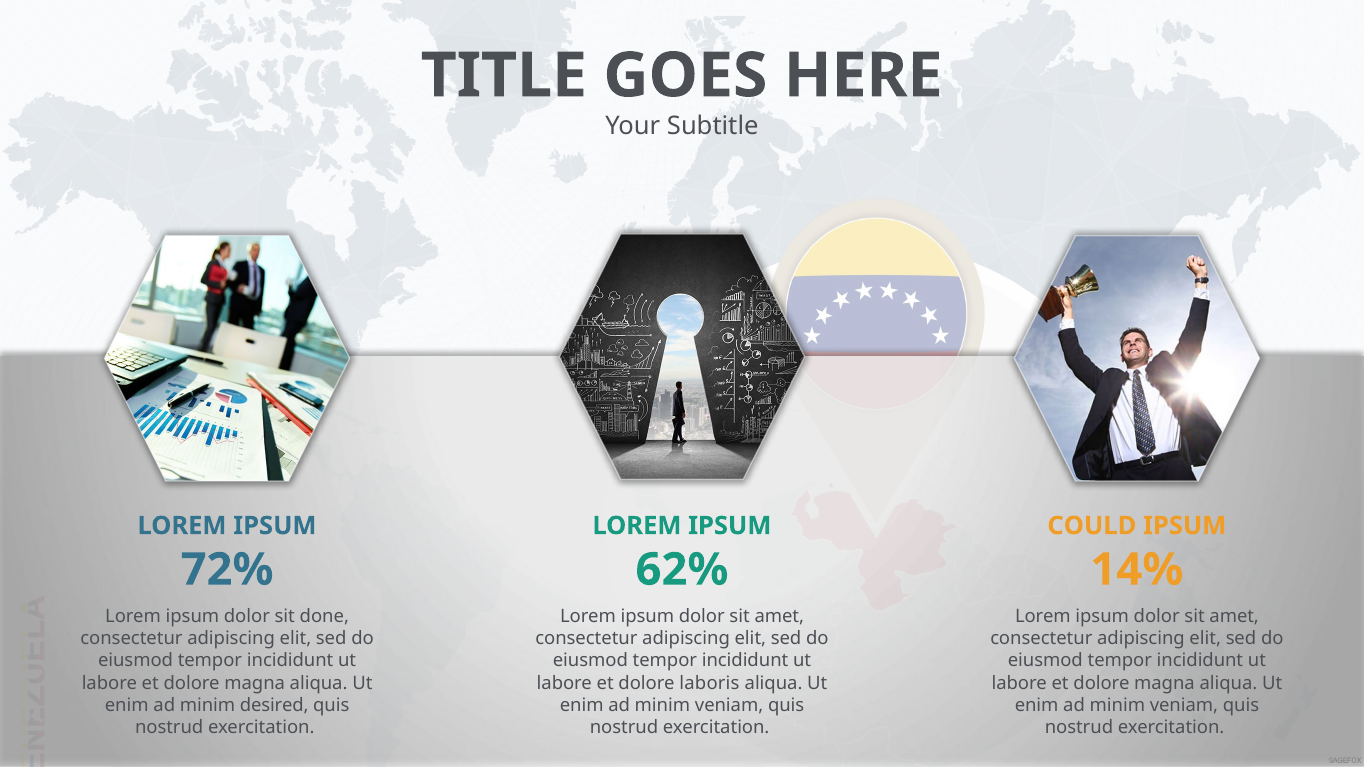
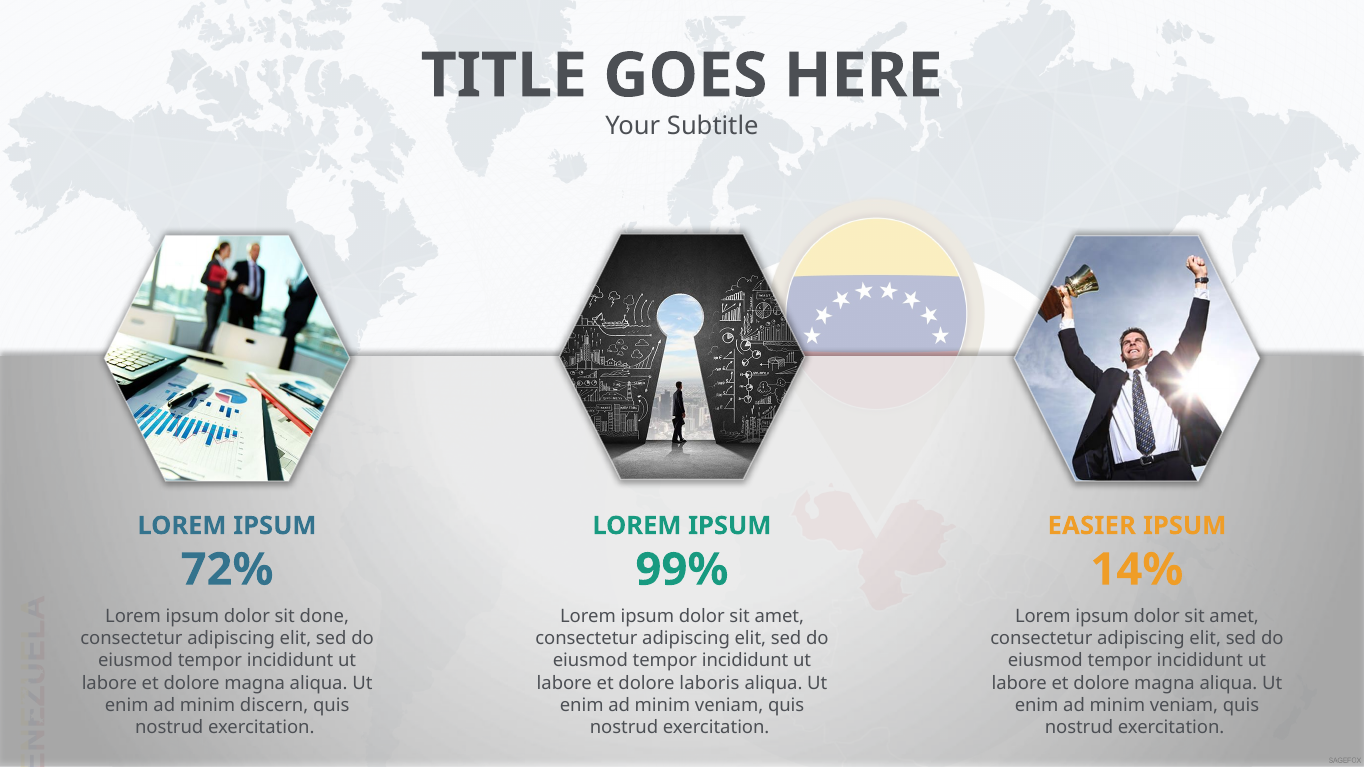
COULD: COULD -> EASIER (1092, 526)
62%: 62% -> 99% (682, 570)
desired: desired -> discern (274, 705)
